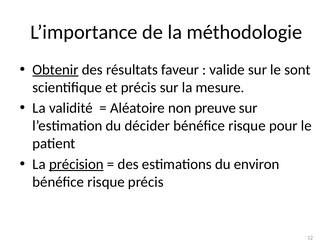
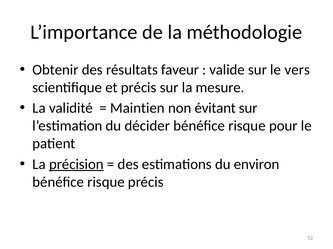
Obtenir underline: present -> none (55, 70)
sont: sont -> vers (297, 70)
Aléatoire: Aléatoire -> Maintien (137, 108)
preuve: preuve -> évitant (215, 108)
